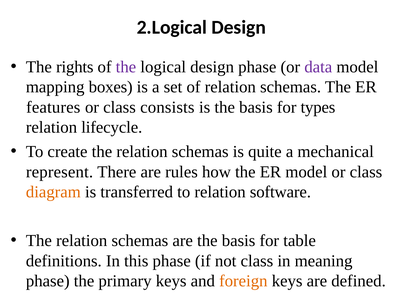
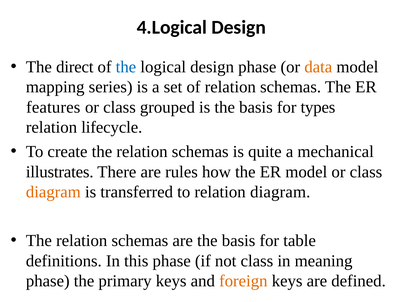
2.Logical: 2.Logical -> 4.Logical (172, 27)
rights: rights -> direct (75, 67)
the colour: purple -> blue (126, 67)
data colour: purple -> orange (318, 67)
boxes: boxes -> series (111, 87)
consists: consists -> grouped (167, 107)
represent: represent -> illustrates (60, 172)
relation software: software -> diagram (280, 192)
